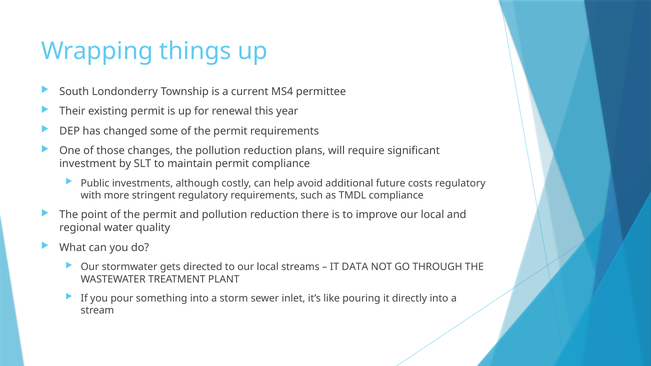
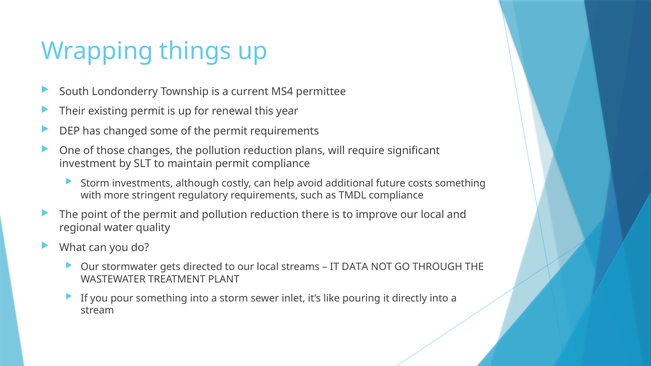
Public: Public -> Storm (95, 183)
costs regulatory: regulatory -> something (460, 183)
